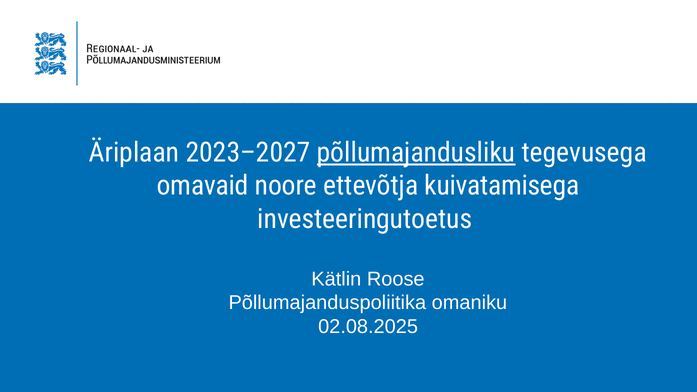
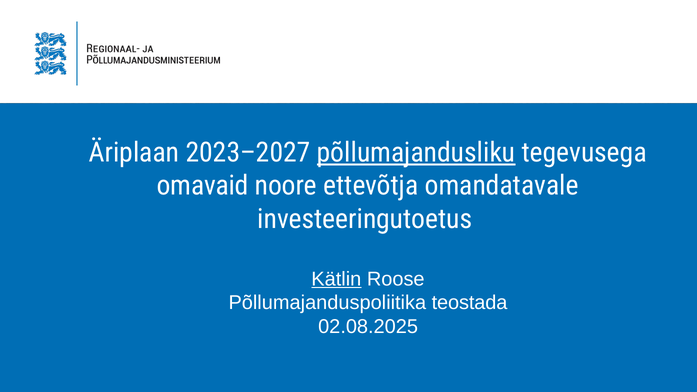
kuivatamisega: kuivatamisega -> omandatavale (502, 186)
Kätlin underline: none -> present (336, 279)
omaniku: omaniku -> teostada (470, 303)
